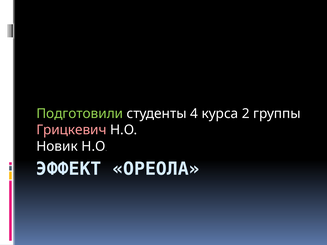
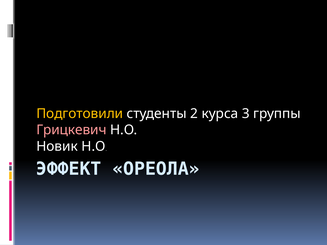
Подготовили colour: light green -> yellow (80, 114)
4: 4 -> 2 (194, 114)
2: 2 -> 3 (246, 114)
